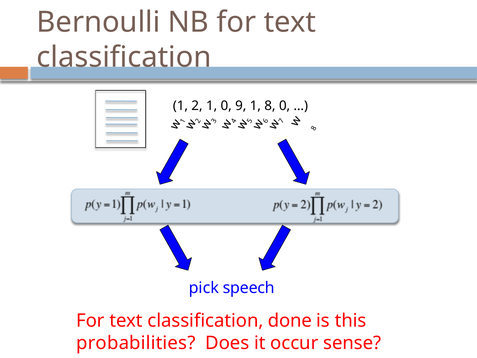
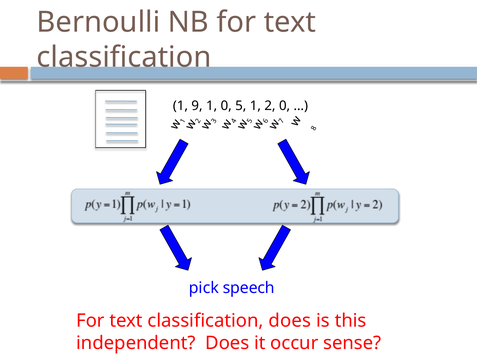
2: 2 -> 9 (197, 106)
9: 9 -> 5 (241, 106)
1 8: 8 -> 2 (270, 106)
classification done: done -> does (290, 321)
probabilities: probabilities -> independent (136, 343)
